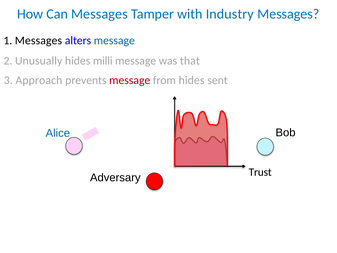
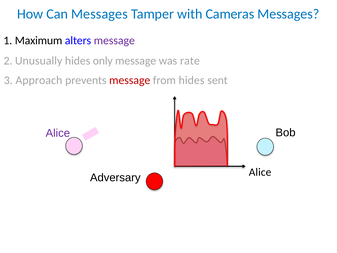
Industry: Industry -> Cameras (230, 14)
1 Messages: Messages -> Maximum (39, 40)
message colour: blue -> purple (114, 40)
milli: milli -> only (103, 61)
that: that -> rate (190, 61)
Alice colour: blue -> purple (58, 133)
Trust: Trust -> Alice (260, 172)
